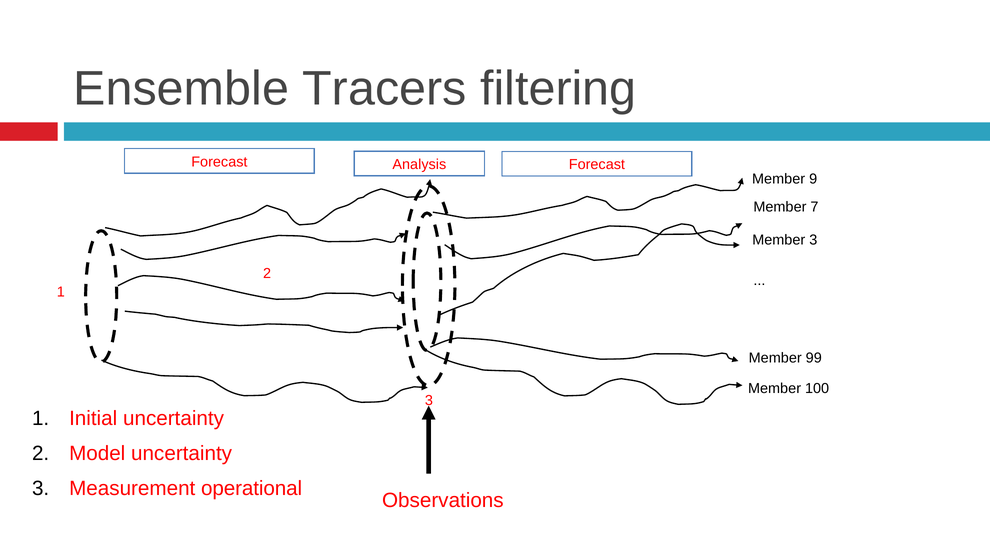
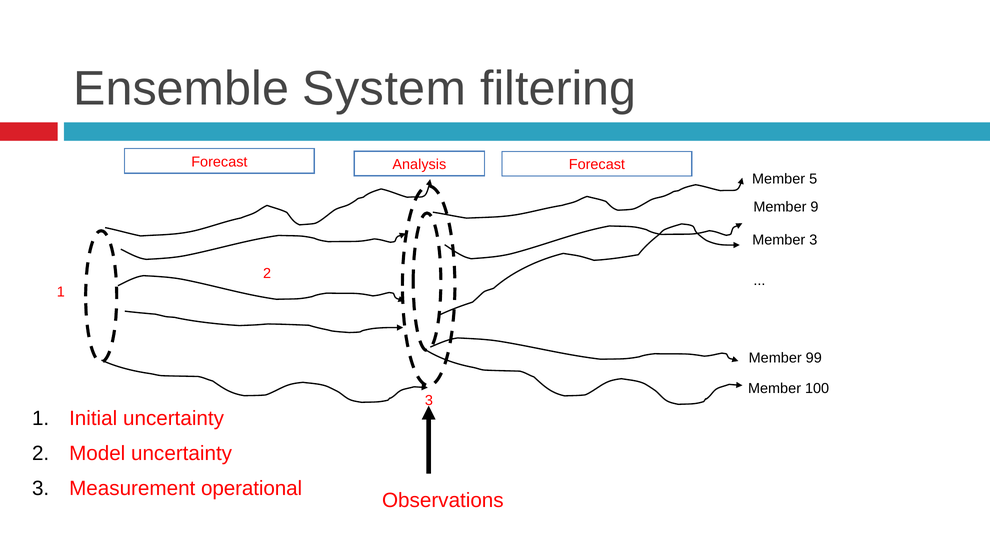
Tracers: Tracers -> System (384, 89)
9: 9 -> 5 (813, 179)
7: 7 -> 9 (814, 207)
